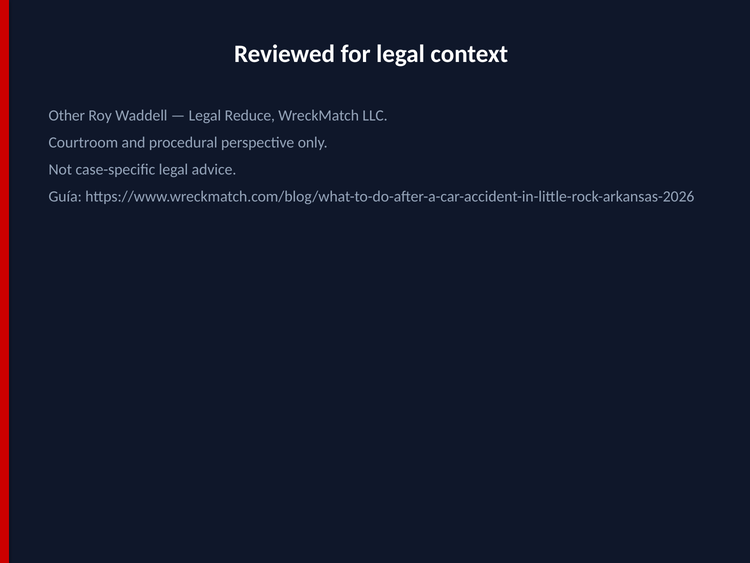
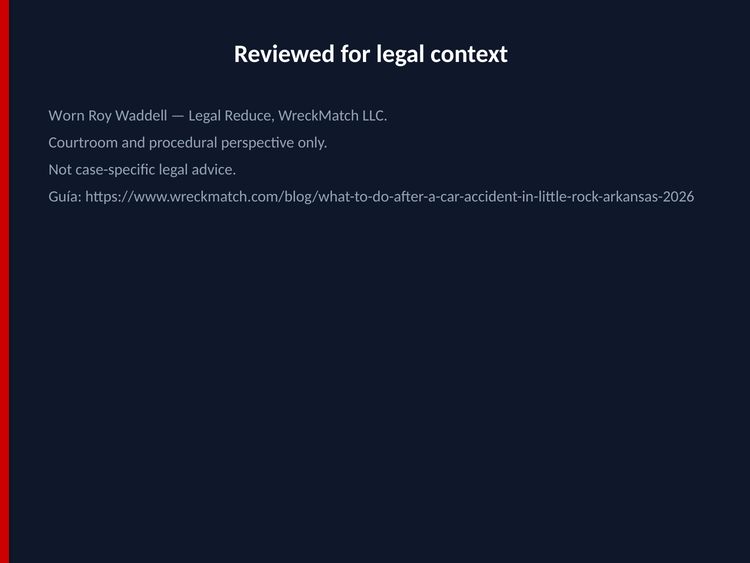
Other: Other -> Worn (67, 115)
